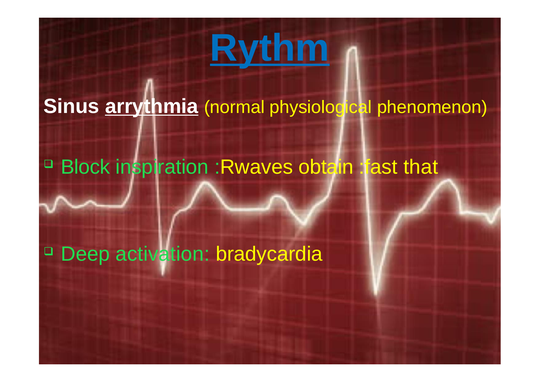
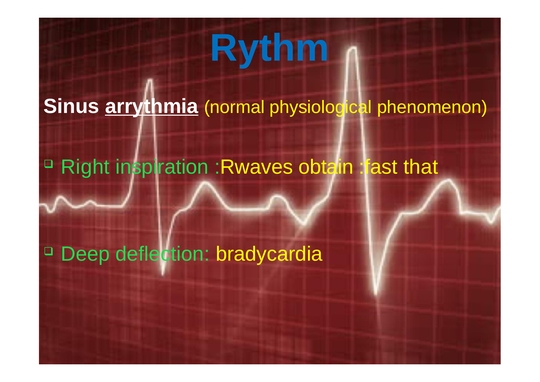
Rythm underline: present -> none (270, 48)
Block: Block -> Right (85, 167)
activation: activation -> deflection (163, 254)
